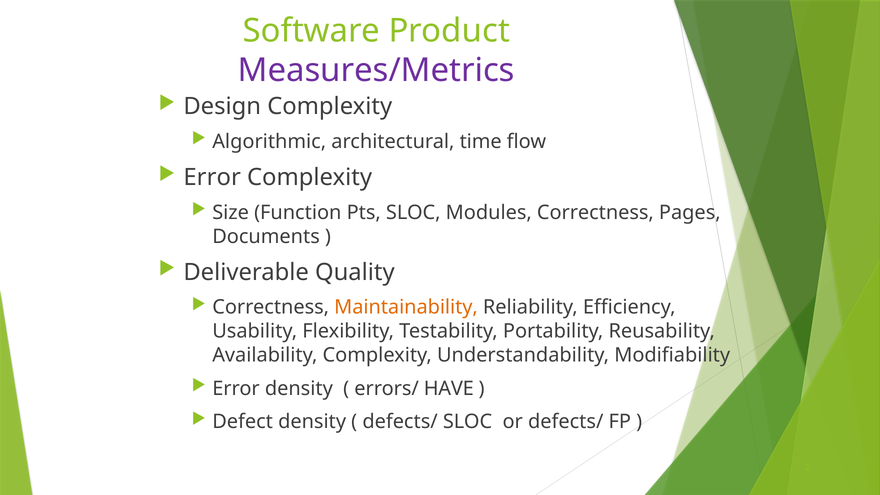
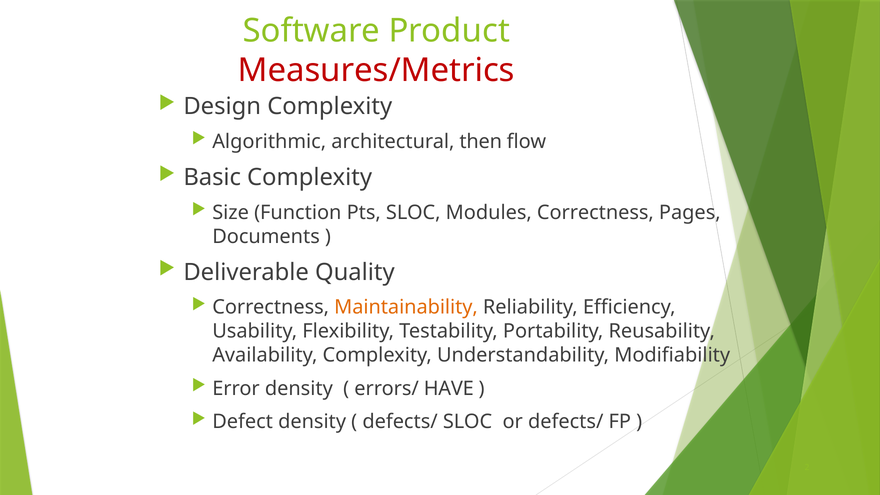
Measures/Metrics colour: purple -> red (376, 70)
time: time -> then (481, 141)
Error: Error -> Basic (212, 177)
